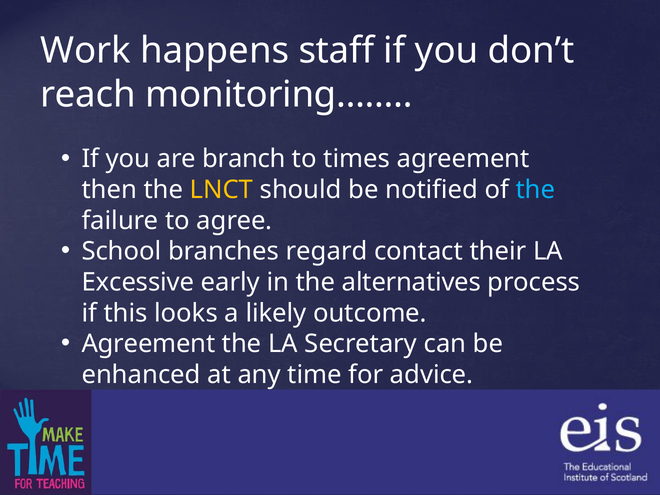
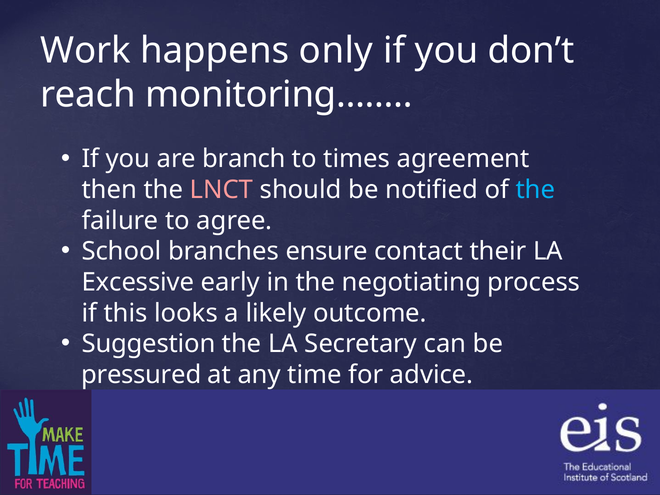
staff: staff -> only (336, 51)
LNCT colour: yellow -> pink (222, 190)
regard: regard -> ensure (327, 251)
alternatives: alternatives -> negotiating (411, 282)
Agreement: Agreement -> Suggestion (149, 344)
enhanced: enhanced -> pressured (141, 375)
